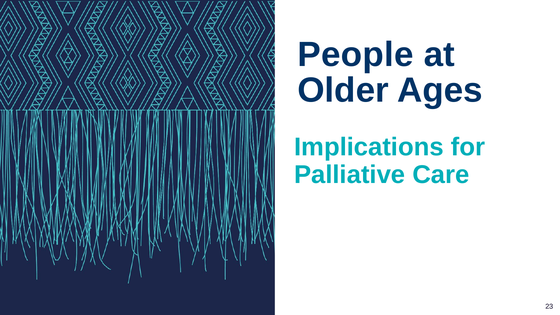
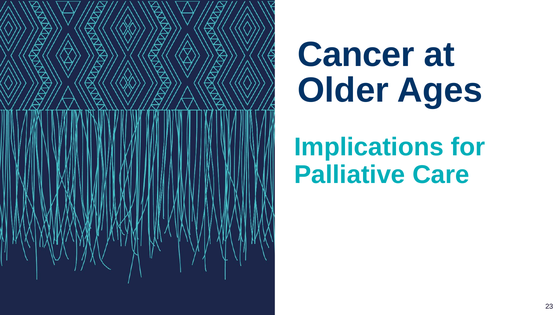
People: People -> Cancer (356, 54)
